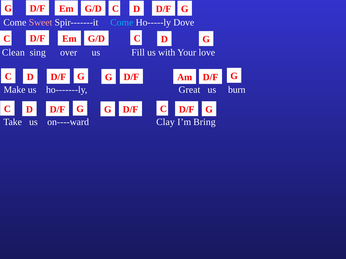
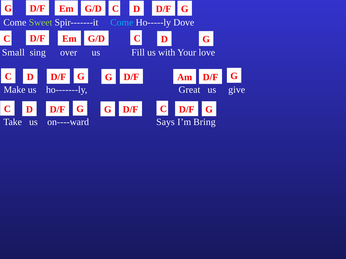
Sweet colour: pink -> light green (41, 23)
Clean: Clean -> Small (13, 53)
burn: burn -> give (237, 90)
Clay: Clay -> Says (166, 122)
